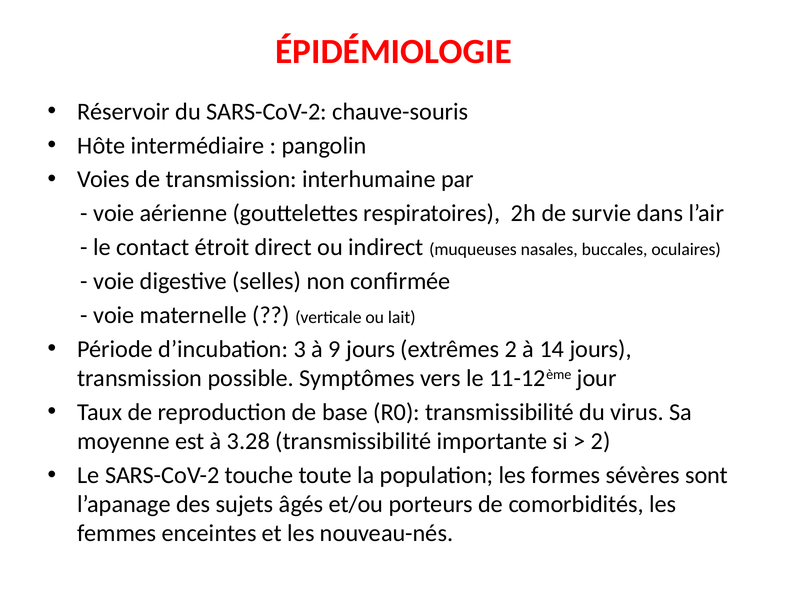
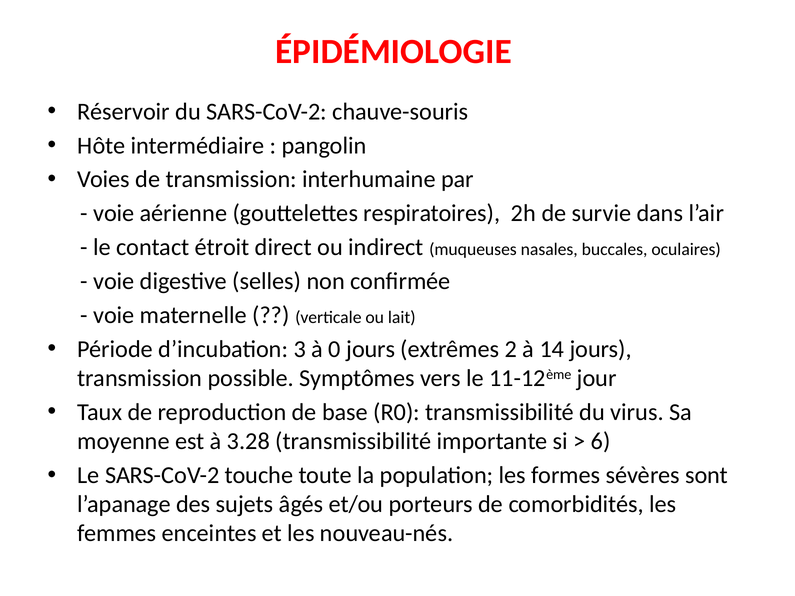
9: 9 -> 0 (335, 349)
2: 2 -> 6 (601, 442)
